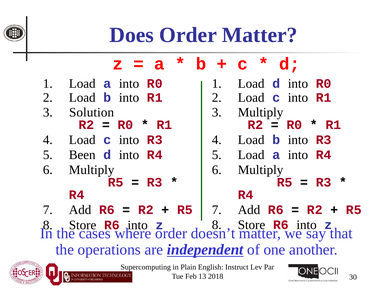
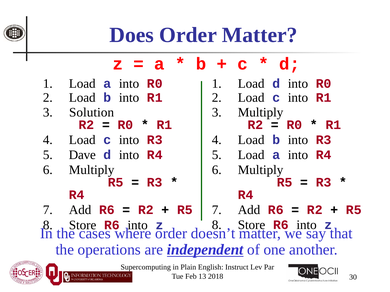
Been: Been -> Dave (82, 155)
